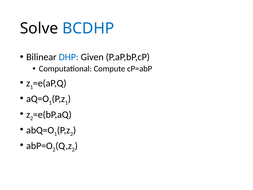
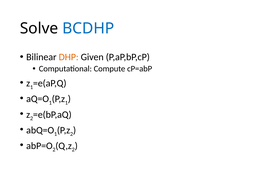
DHP colour: blue -> orange (69, 57)
